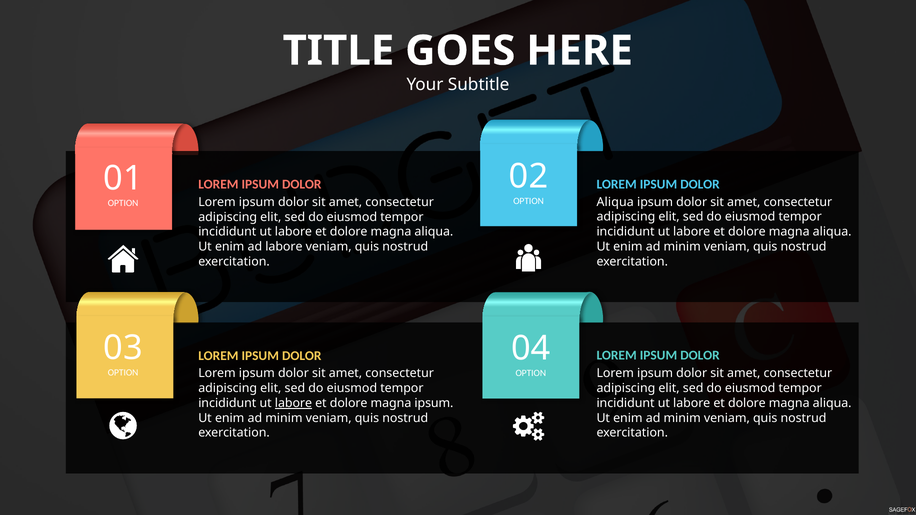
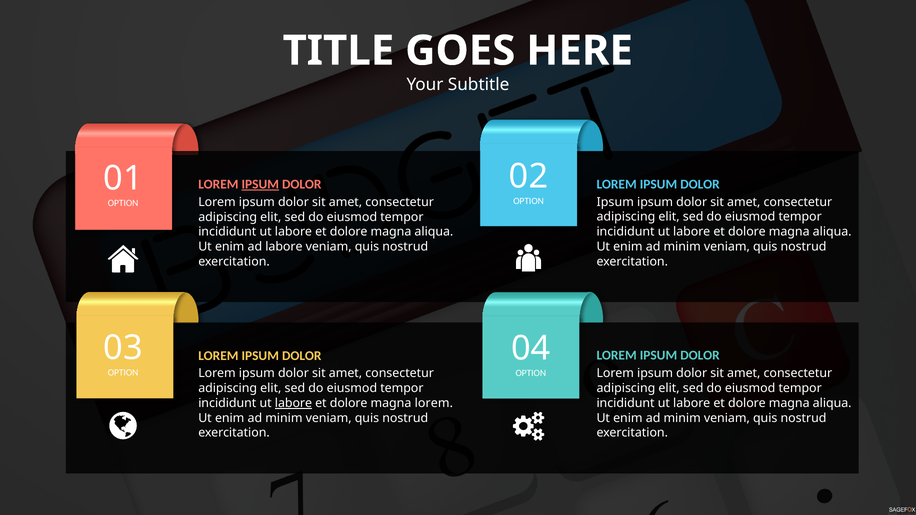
IPSUM underline: none -> present (260, 184)
Aliqua: Aliqua -> Ipsum (615, 202)
magna ipsum: ipsum -> lorem (434, 403)
